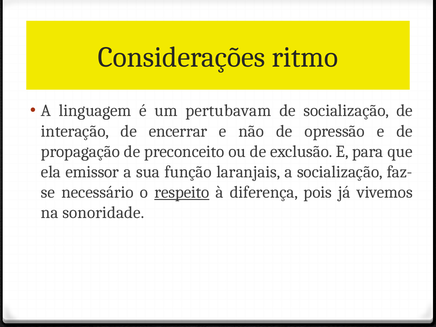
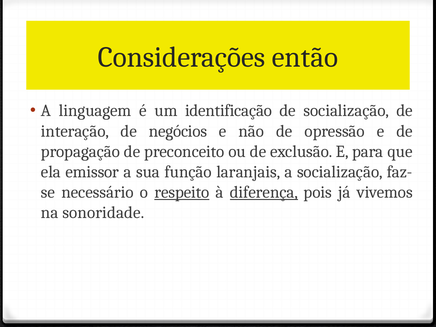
ritmo: ritmo -> então (305, 57)
pertubavam: pertubavam -> identificação (229, 111)
encerrar: encerrar -> negócios (178, 131)
diferença underline: none -> present (264, 192)
